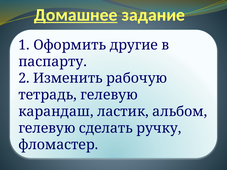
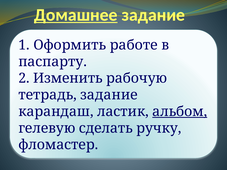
другие: другие -> работе (134, 45)
тетрадь гелевую: гелевую -> задание (109, 95)
альбом underline: none -> present (180, 112)
